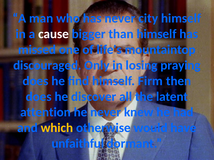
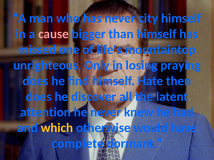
cause colour: white -> pink (54, 34)
discouraged: discouraged -> unrighteous (47, 65)
Firm: Firm -> Hate (150, 81)
unfaithful: unfaithful -> complete (78, 144)
